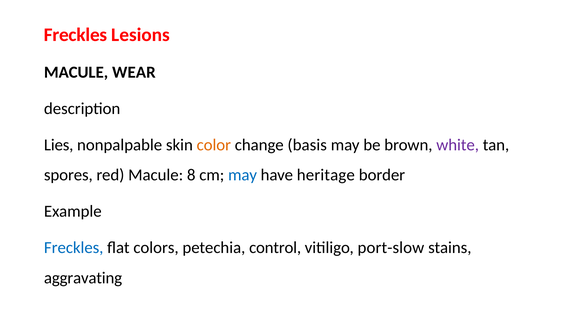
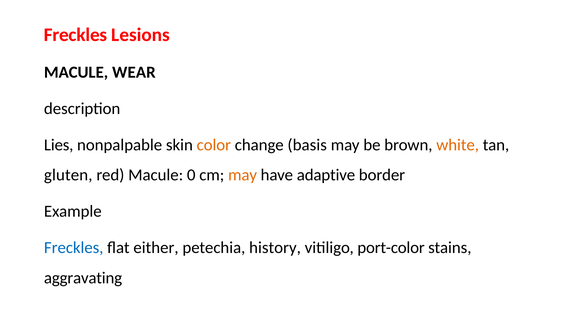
white colour: purple -> orange (458, 145)
spores: spores -> gluten (68, 175)
8: 8 -> 0 (191, 175)
may colour: blue -> orange (243, 175)
heritage: heritage -> adaptive (326, 175)
colors: colors -> either (156, 248)
control: control -> history (275, 248)
port-slow: port-slow -> port-color (391, 248)
